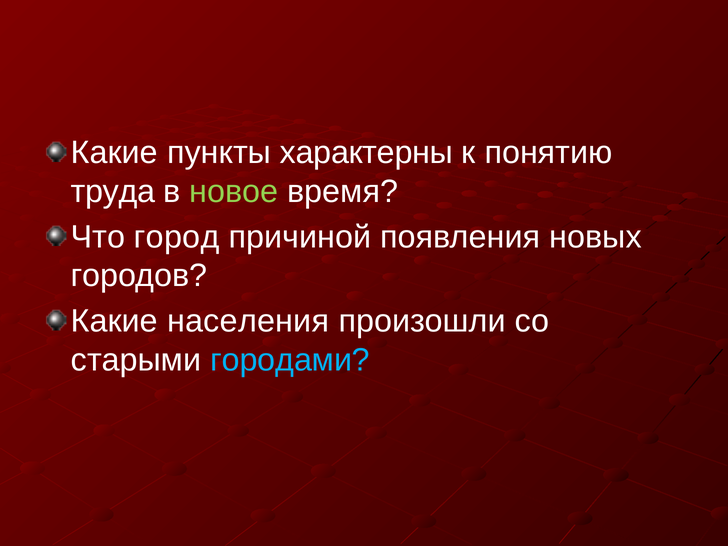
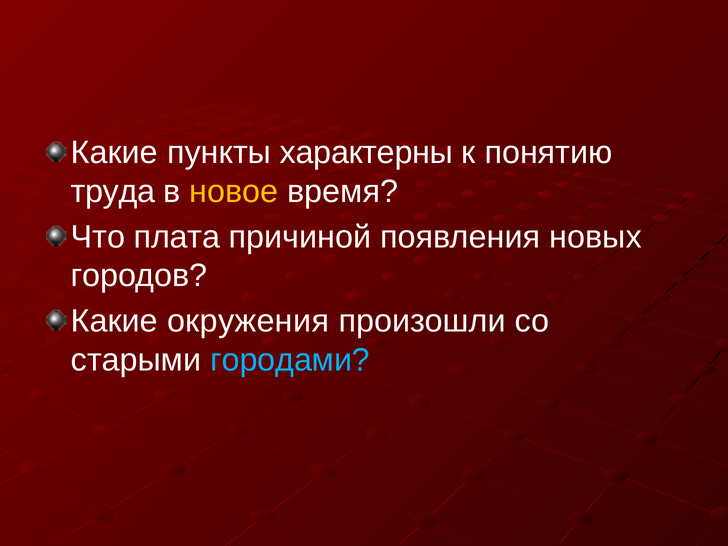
новое colour: light green -> yellow (234, 192)
город: город -> плата (177, 237)
населения: населения -> окружения (248, 321)
